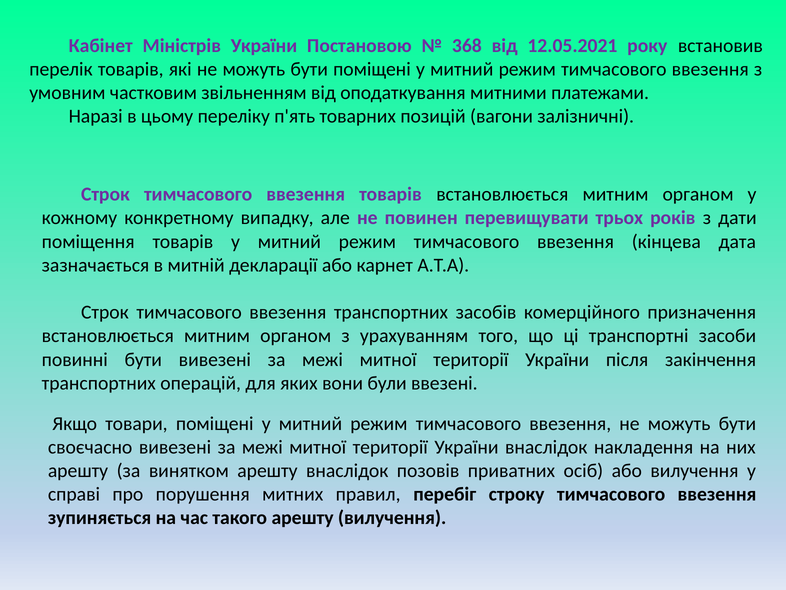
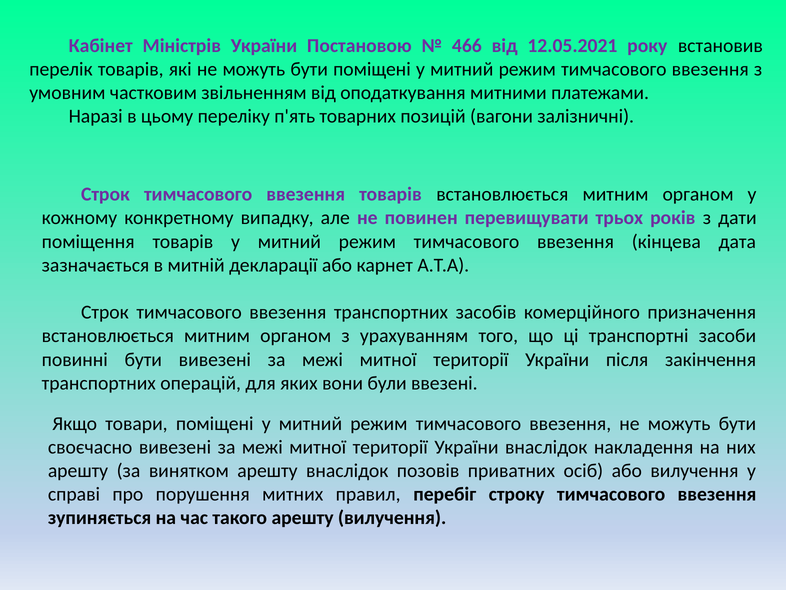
368: 368 -> 466 (467, 46)
